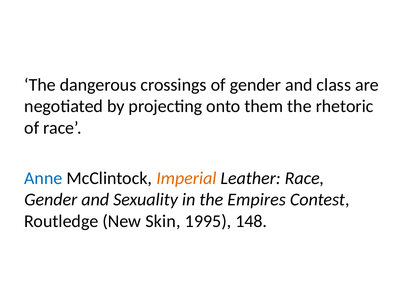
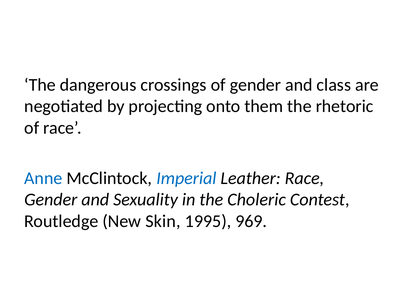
Imperial colour: orange -> blue (186, 178)
Empires: Empires -> Choleric (257, 200)
148: 148 -> 969 (251, 221)
